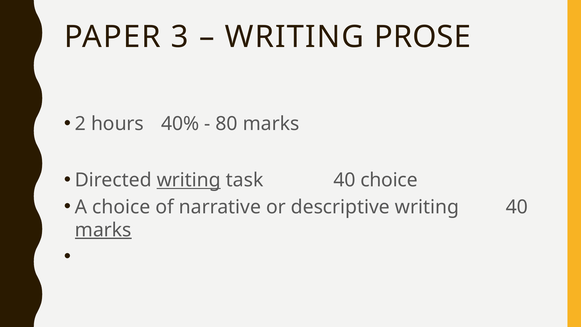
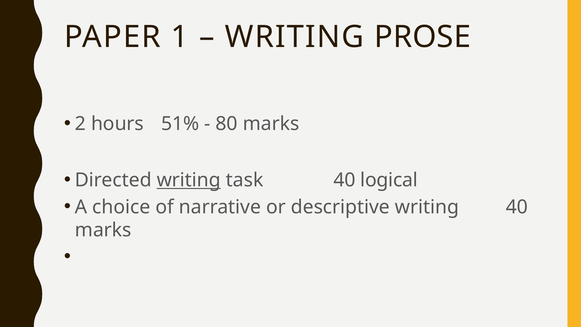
3: 3 -> 1 (180, 37)
40%: 40% -> 51% (180, 124)
40 choice: choice -> logical (389, 180)
marks underline: present -> none (103, 230)
